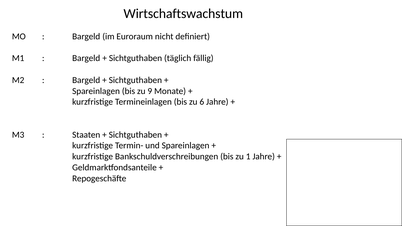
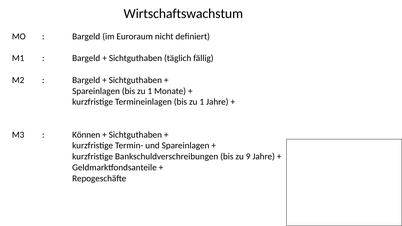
Spareinlagen bis zu 9: 9 -> 1 (150, 91)
Termineinlagen bis zu 6: 6 -> 1 (202, 102)
Staaten: Staaten -> Können (86, 135)
1: 1 -> 9 (248, 157)
